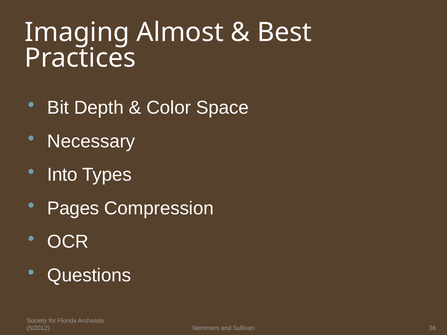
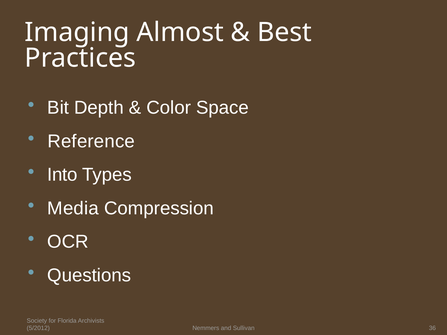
Necessary: Necessary -> Reference (91, 141)
Pages: Pages -> Media (73, 208)
